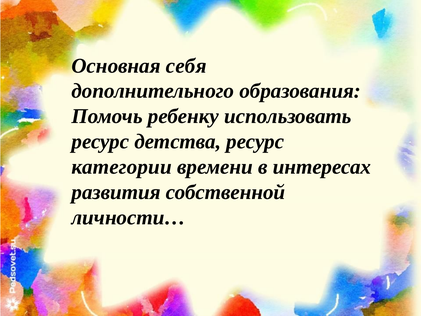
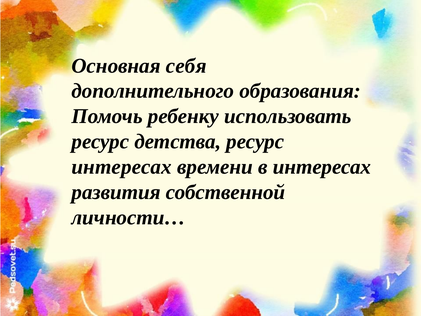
категории: категории -> интересах (122, 167)
